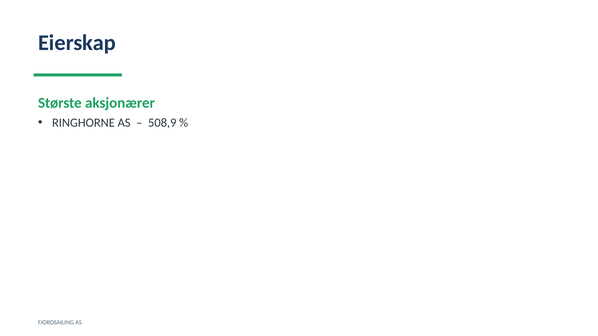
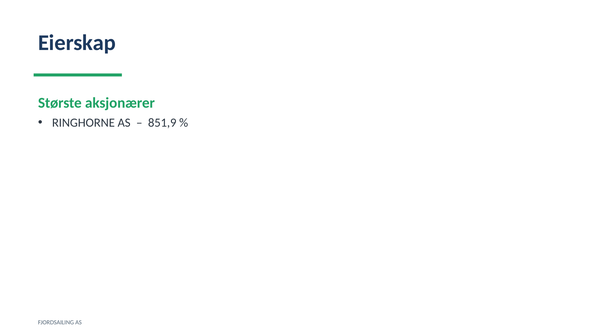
508,9: 508,9 -> 851,9 (162, 123)
